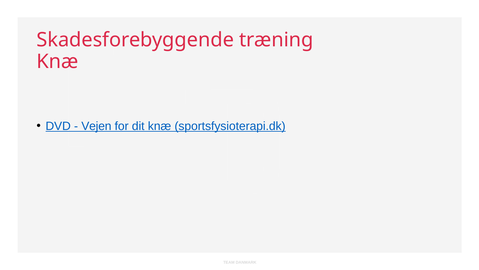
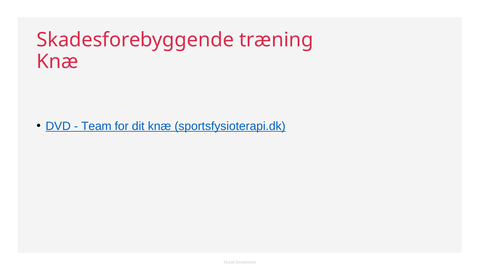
Vejen: Vejen -> Team (96, 126)
